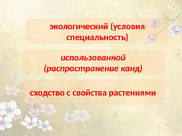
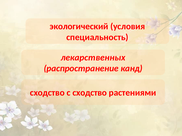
использованной: использованной -> лекарственных (93, 58)
с свойства: свойства -> сходство (90, 93)
